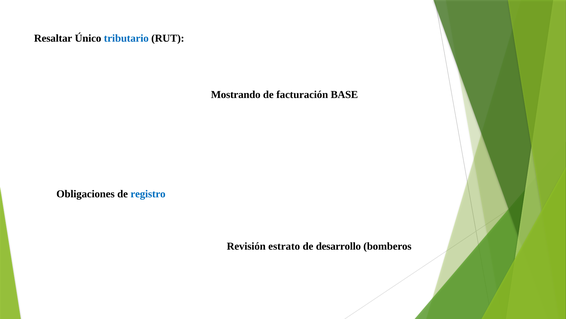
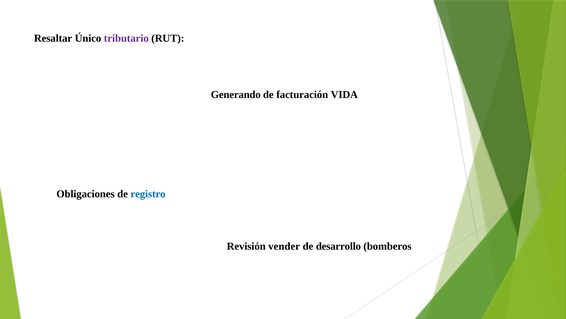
tributario colour: blue -> purple (126, 38)
Mostrando: Mostrando -> Generando (236, 94)
BASE: BASE -> VIDA (344, 94)
estrato: estrato -> vender (284, 246)
